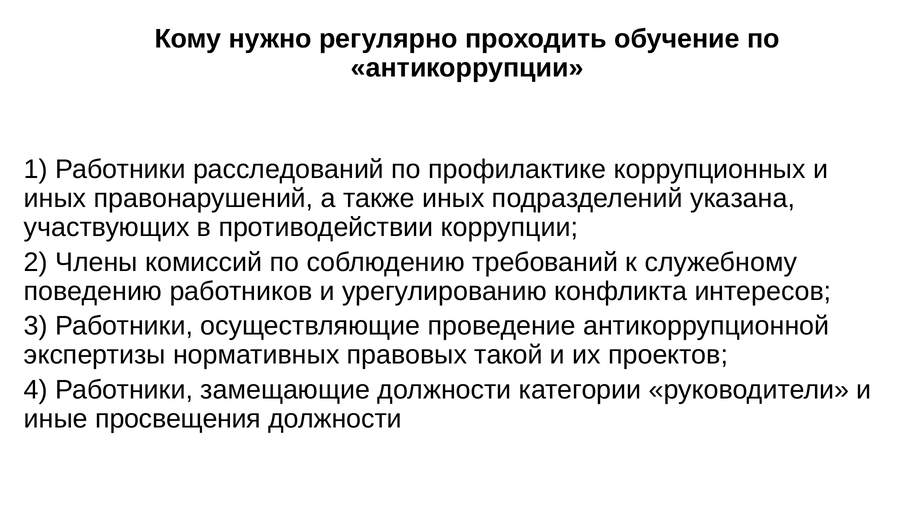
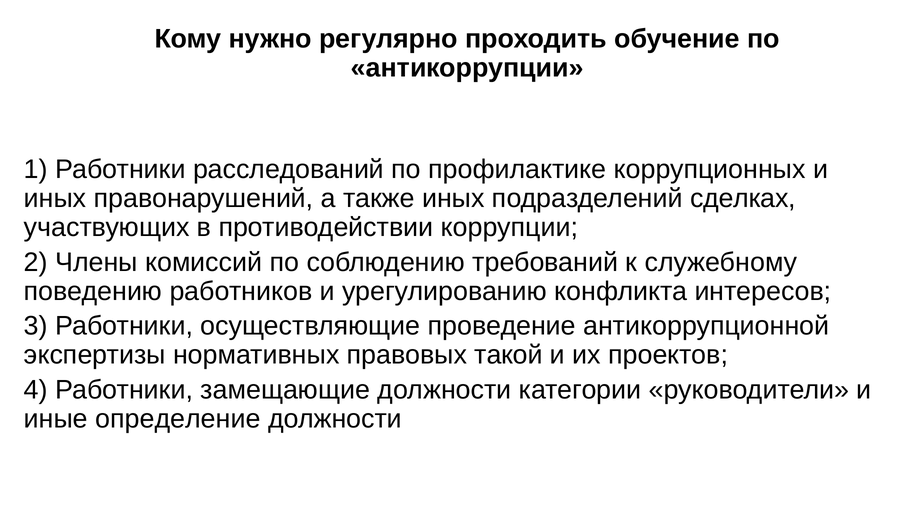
указана: указана -> сделках (743, 198)
просвещения: просвещения -> определение (178, 419)
